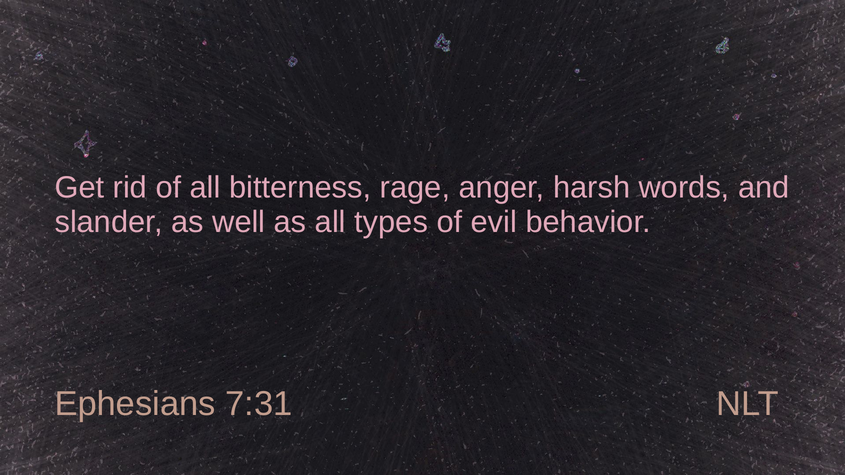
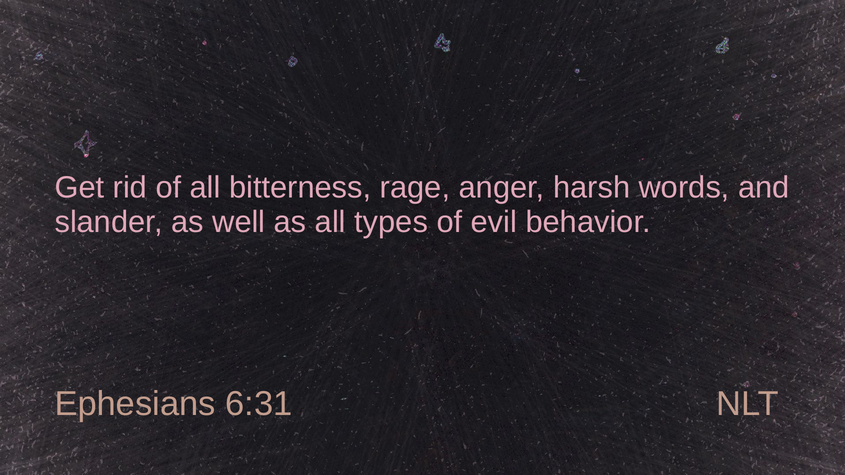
7:31: 7:31 -> 6:31 (259, 404)
